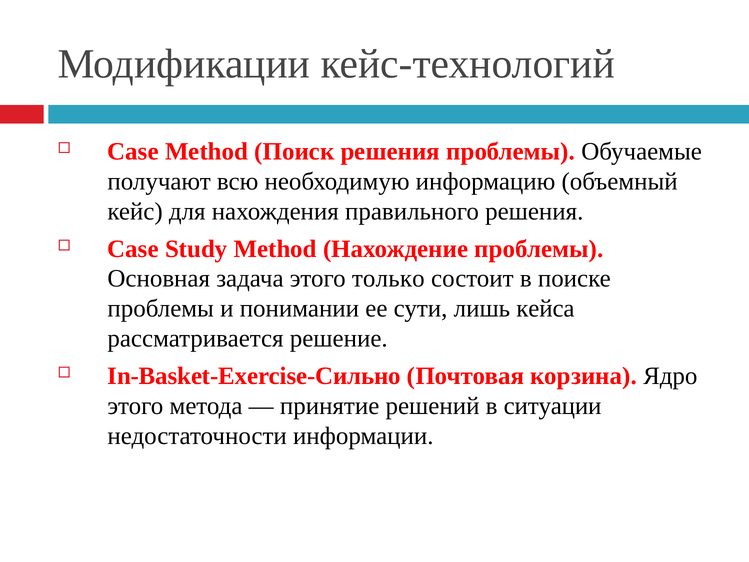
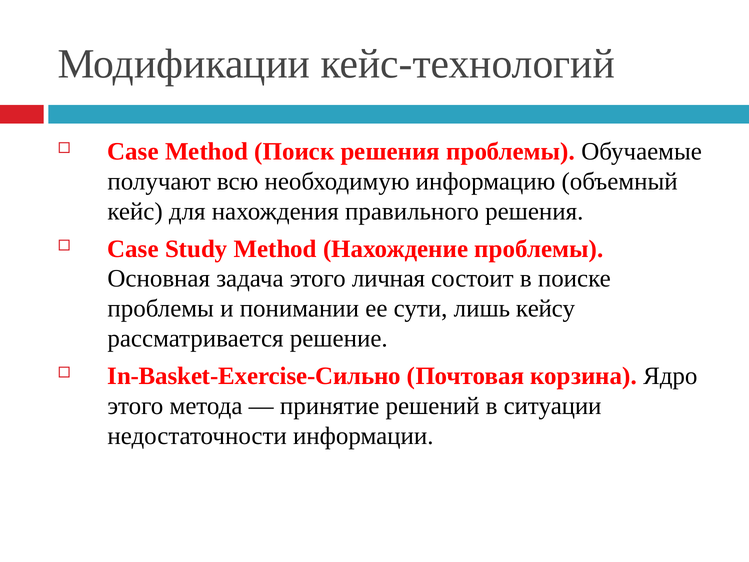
только: только -> личная (388, 279)
кейса: кейса -> кейсу (545, 309)
